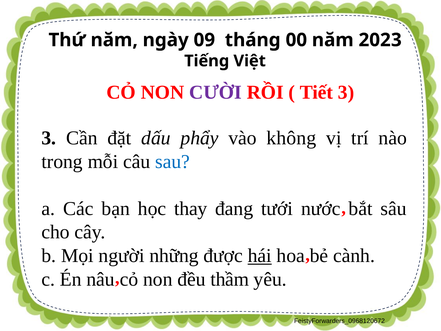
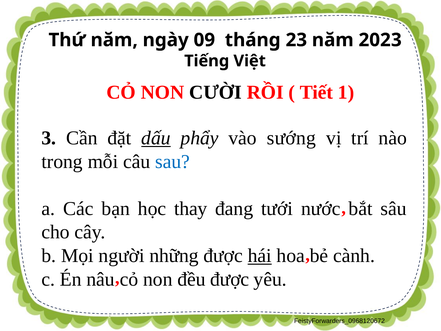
00: 00 -> 23 (296, 40)
CƯỜI colour: purple -> black (216, 92)
Tiết 3: 3 -> 1 (346, 92)
dấu underline: none -> present (156, 138)
không: không -> sướng (291, 138)
đều thầm: thầm -> được (230, 279)
